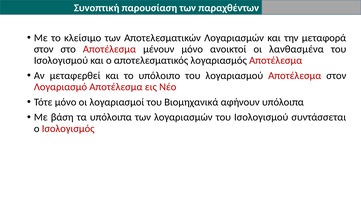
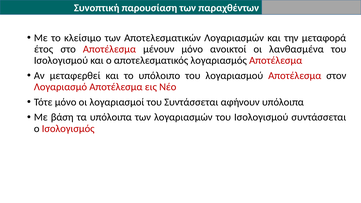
στον: στον -> έτος (44, 49)
του Βιομηχανικά: Βιομηχανικά -> Συντάσσεται (191, 102)
